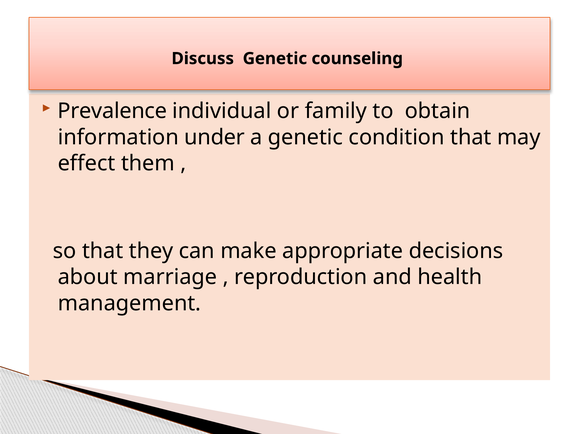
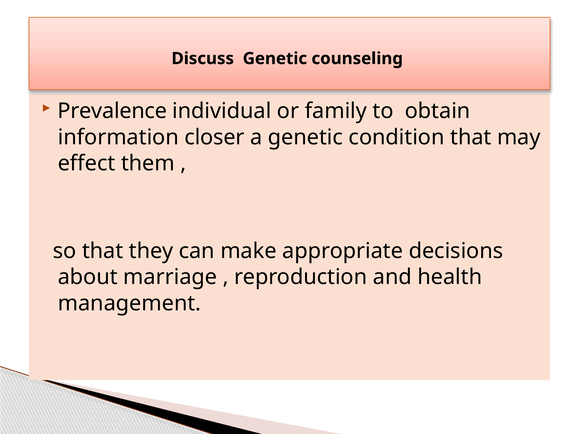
under: under -> closer (215, 137)
